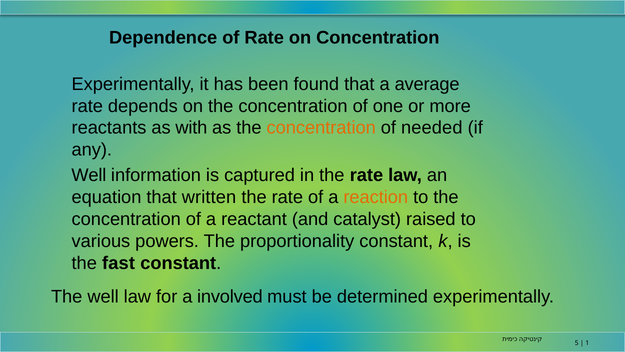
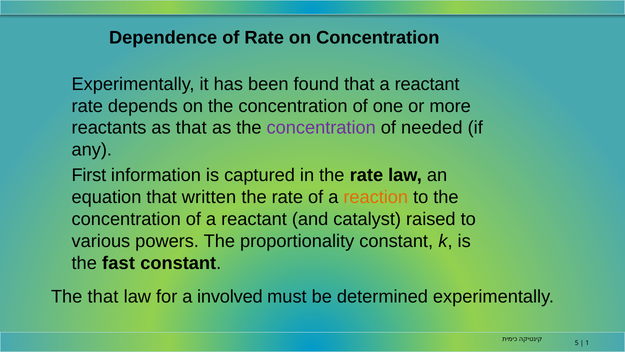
that a average: average -> reactant (427, 84)
as with: with -> that (191, 128)
concentration colour: orange -> purple (321, 128)
Well: Well -> First (89, 175)
The well: well -> that (103, 297)
